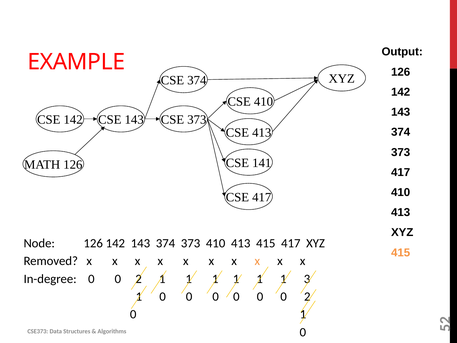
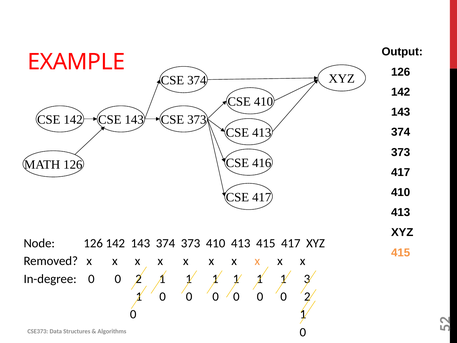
141: 141 -> 416 (262, 163)
